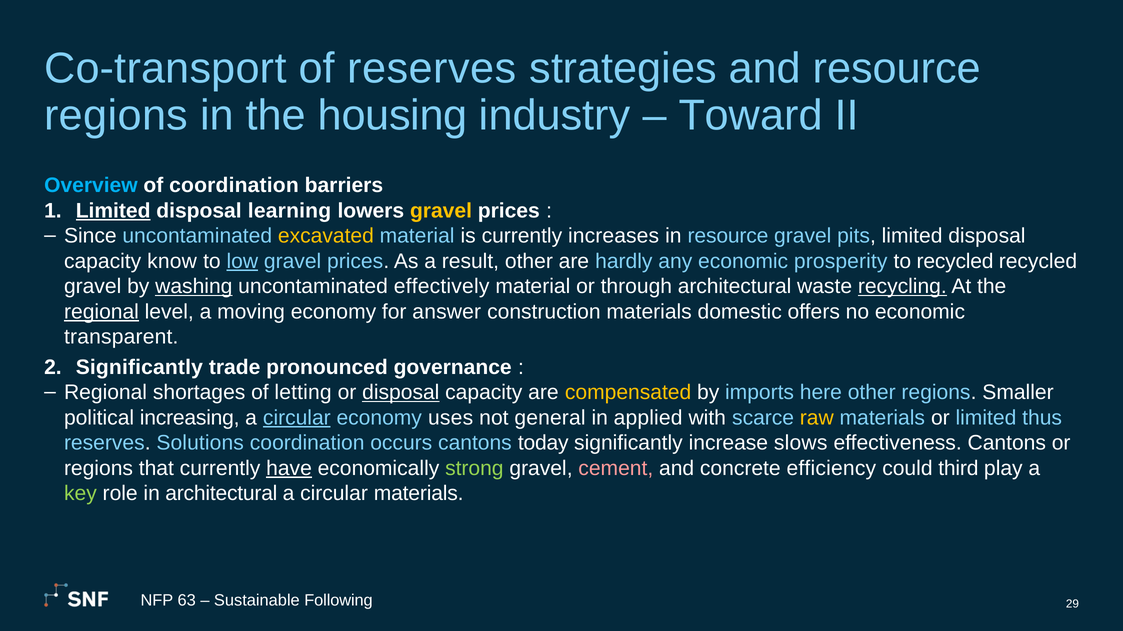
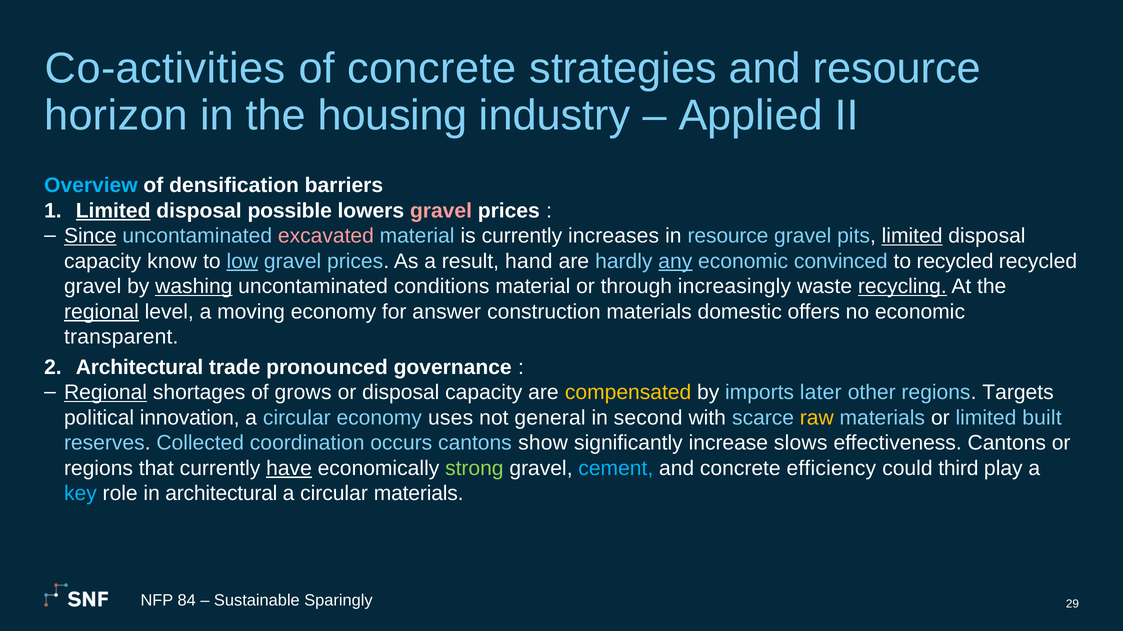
Co-transport: Co-transport -> Co-activities (165, 69)
of reserves: reserves -> concrete (432, 69)
regions: regions -> horizon (116, 115)
Toward: Toward -> Applied (751, 115)
of coordination: coordination -> densification (234, 186)
learning: learning -> possible (290, 211)
gravel colour: yellow -> pink (441, 211)
Since underline: none -> present (90, 236)
excavated colour: yellow -> pink (326, 236)
limited underline: none -> present (912, 236)
result other: other -> hand (529, 262)
any underline: none -> present (675, 262)
prosperity: prosperity -> convinced (841, 262)
effectively: effectively -> conditions (442, 287)
through architectural: architectural -> increasingly (734, 287)
Significantly: Significantly -> Architectural (140, 368)
Regional underline: none -> present (106, 393)
letting: letting -> grows (303, 393)
disposal underline: present -> none (401, 393)
here: here -> later (821, 393)
Smaller: Smaller -> Targets (1018, 393)
increasing: increasing -> innovation (190, 418)
circular underline: present -> none (297, 418)
applied: applied -> second (648, 418)
thus: thus -> built (1042, 418)
Solutions: Solutions -> Collected (200, 443)
today: today -> show (543, 443)
cement colour: pink -> light blue (616, 469)
key colour: light green -> light blue (80, 494)
63: 63 -> 84 (187, 601)
Following: Following -> Sparingly (338, 601)
